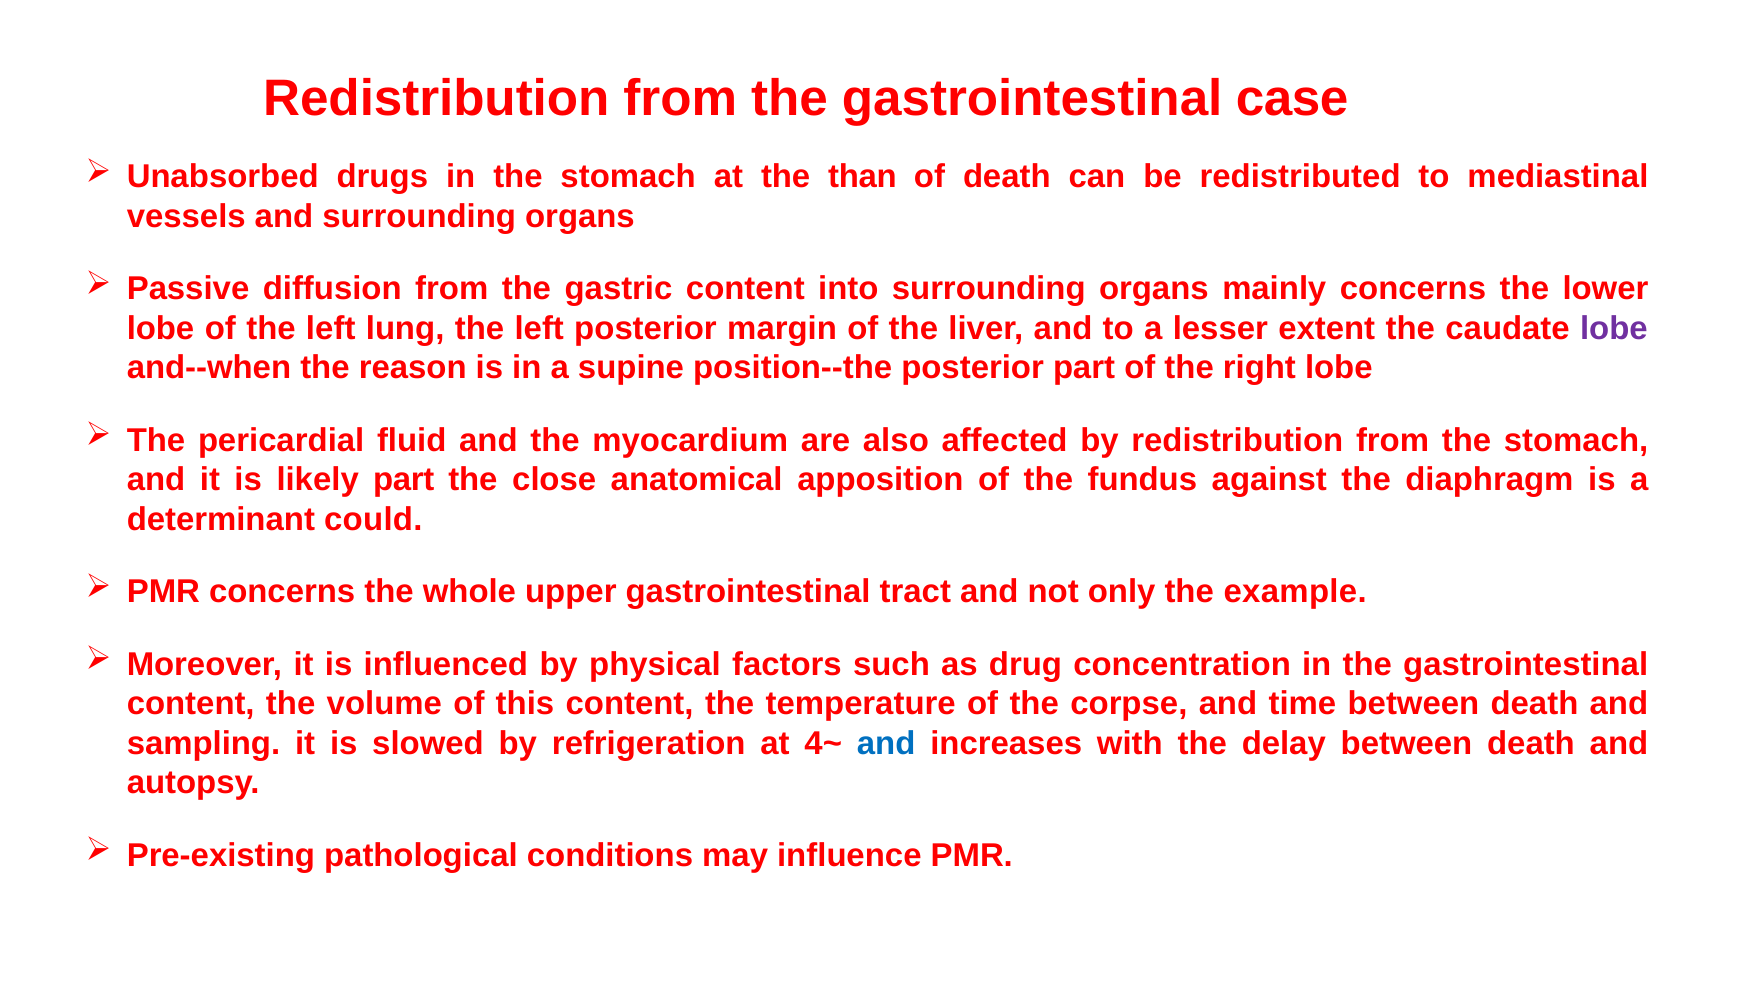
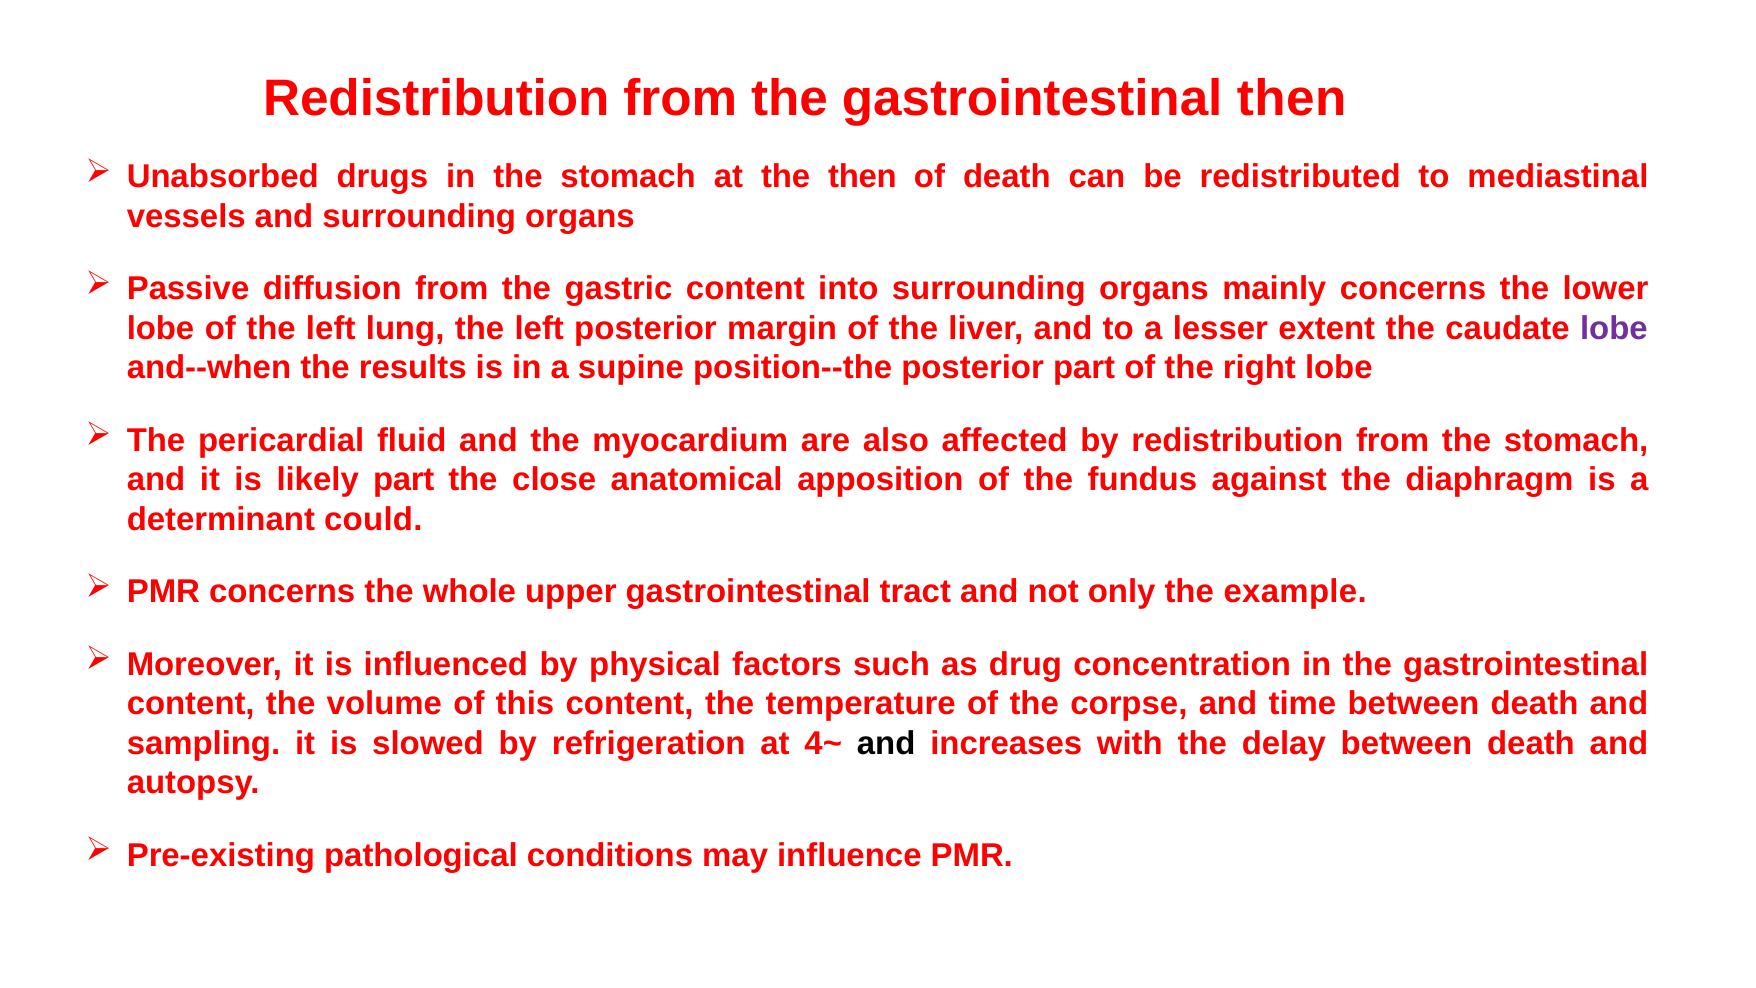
gastrointestinal case: case -> then (1292, 99)
the than: than -> then (862, 177)
reason: reason -> results (413, 368)
and colour: blue -> black (886, 743)
